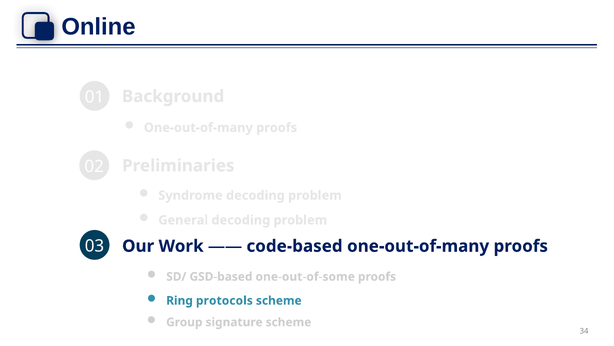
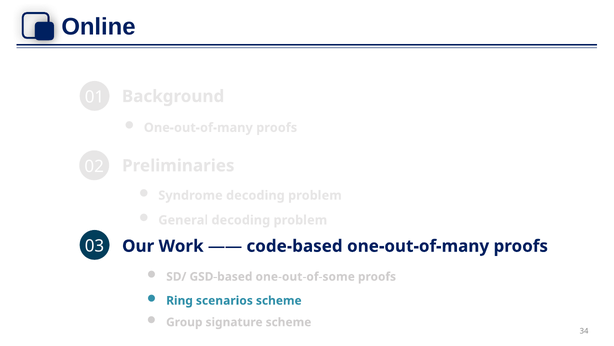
protocols: protocols -> scenarios (224, 300)
